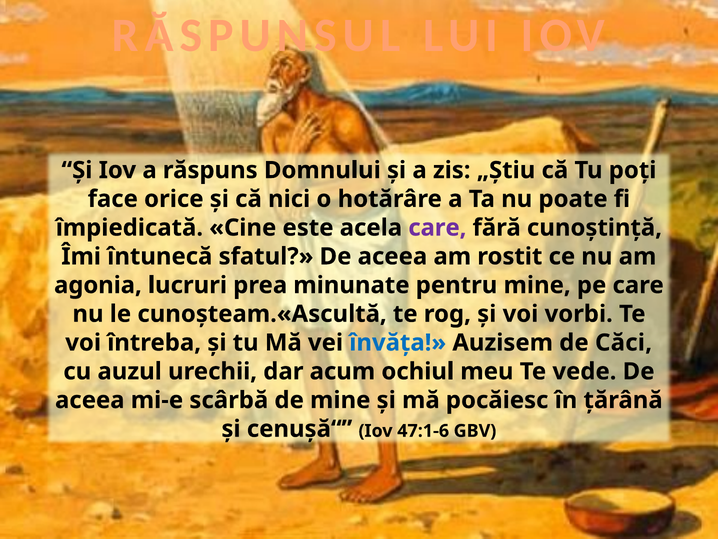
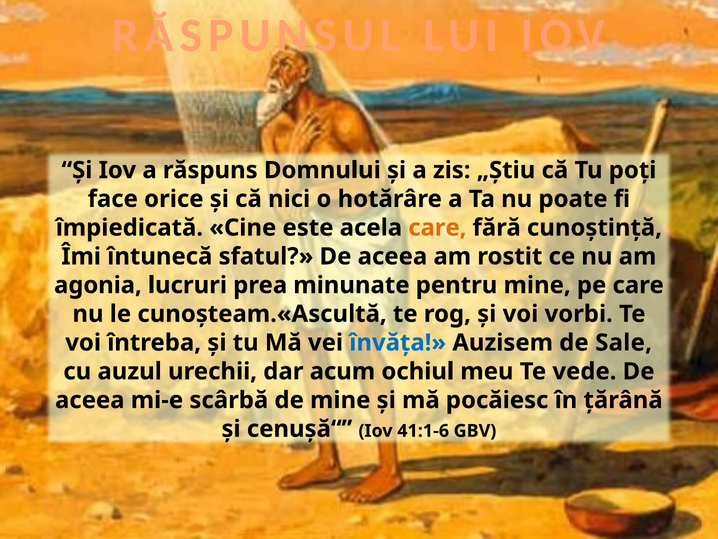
care colour: purple -> orange (437, 228)
Căci: Căci -> Sale (624, 342)
47:1-6: 47:1-6 -> 41:1-6 (423, 431)
